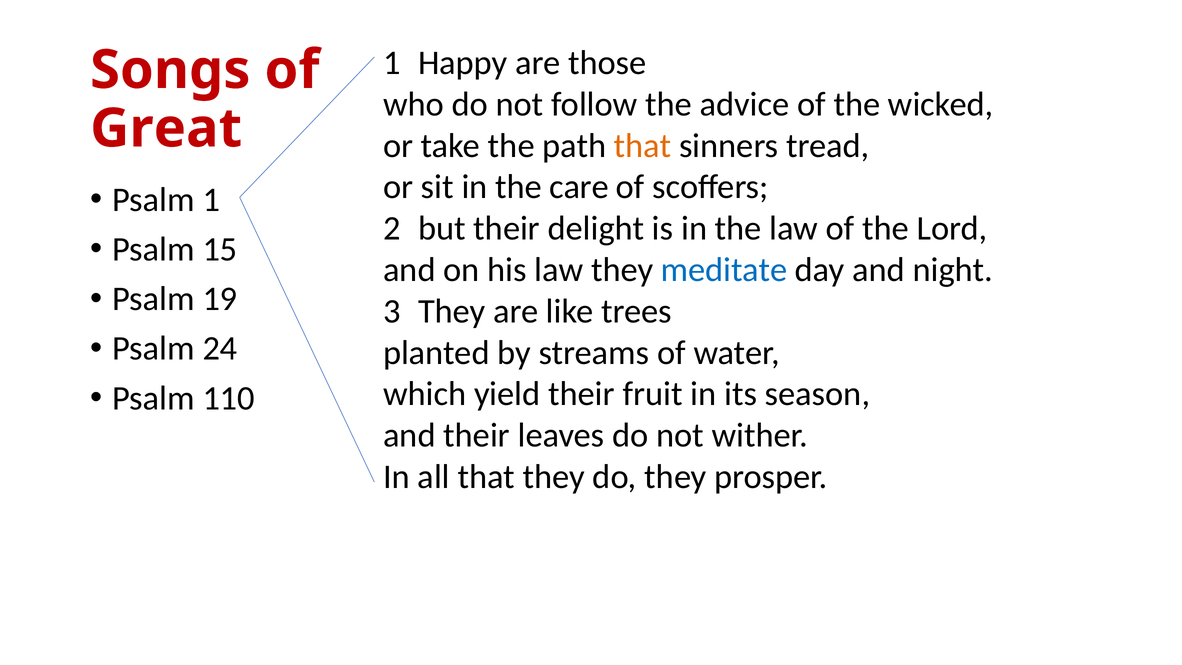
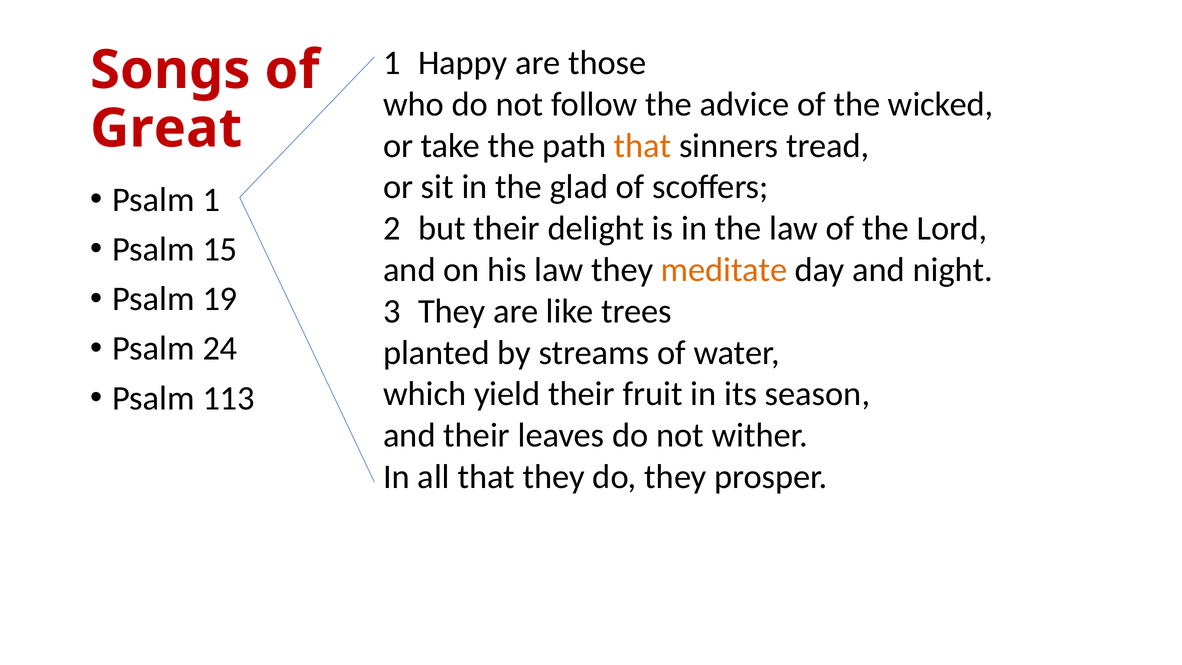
care: care -> glad (579, 187)
meditate colour: blue -> orange (724, 270)
110: 110 -> 113 (229, 398)
